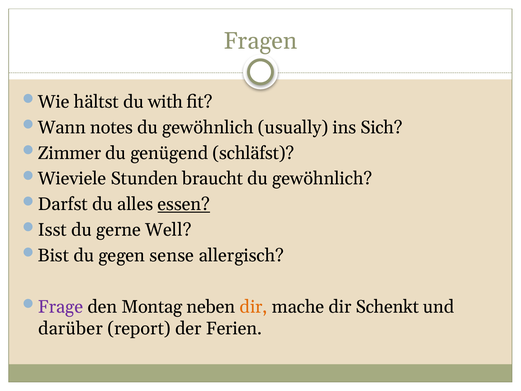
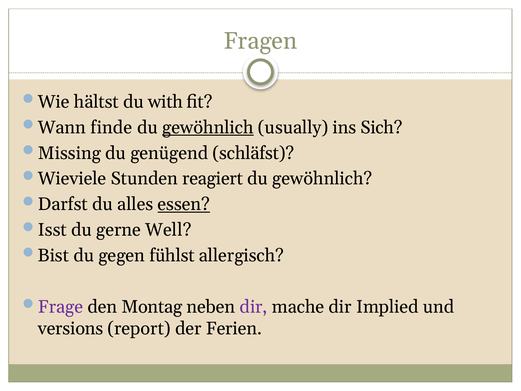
notes: notes -> finde (111, 127)
gewöhnlich underline: none -> present (208, 127)
Zimmer: Zimmer -> Missing (69, 153)
braucht: braucht -> reagiert (213, 179)
sense: sense -> fühlst (172, 255)
dir colour: orange -> purple (254, 307)
Schenkt: Schenkt -> Implied (387, 307)
darüber: darüber -> versions (71, 328)
